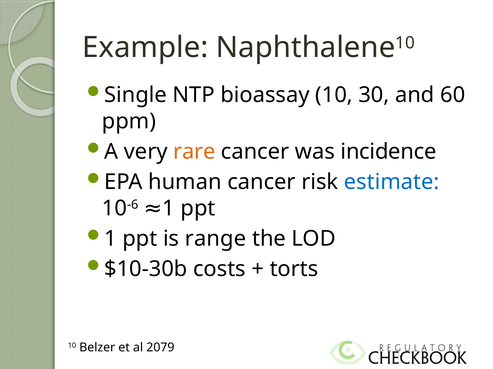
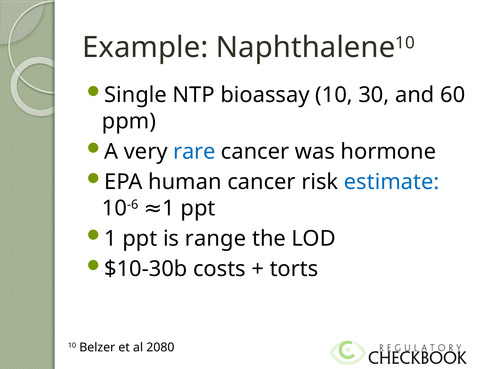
rare colour: orange -> blue (194, 152)
incidence: incidence -> hormone (388, 152)
2079: 2079 -> 2080 (160, 348)
